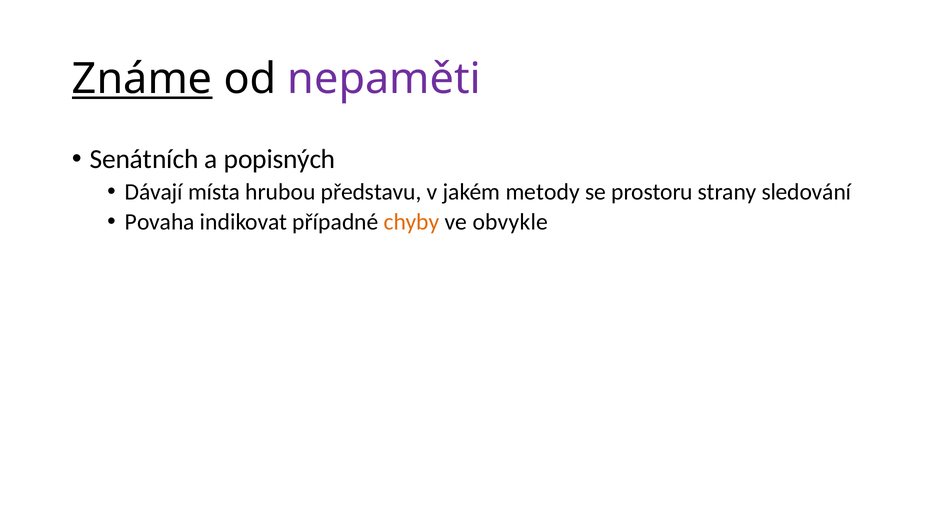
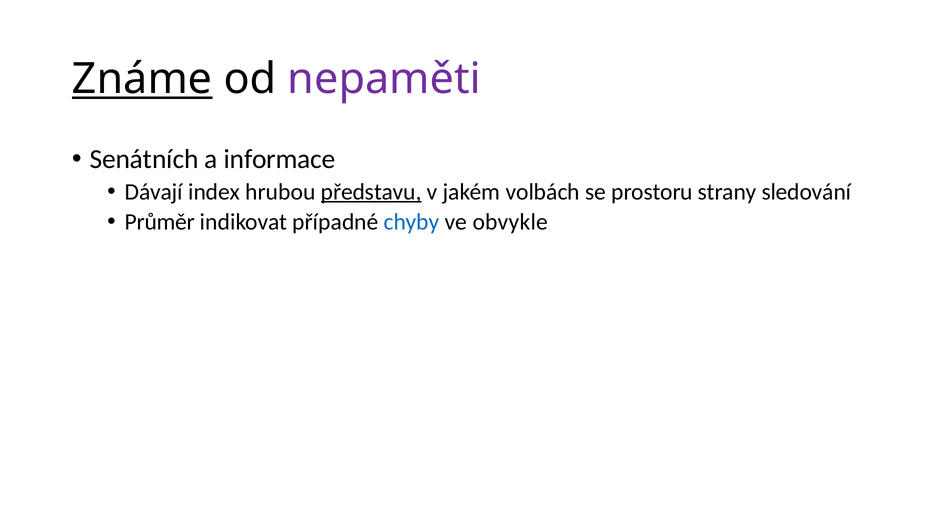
popisných: popisných -> informace (280, 159)
místa: místa -> index (214, 192)
představu underline: none -> present (371, 192)
metody: metody -> volbách (543, 192)
Povaha: Povaha -> Průměr (160, 222)
chyby colour: orange -> blue (412, 222)
